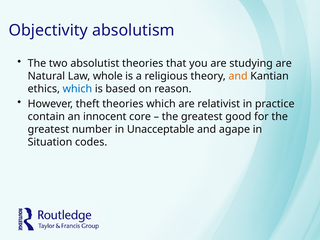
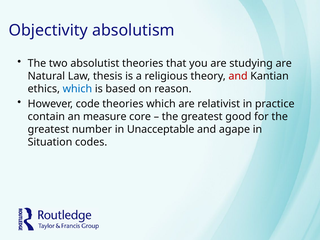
whole: whole -> thesis (108, 76)
and colour: orange -> red (238, 76)
theft: theft -> code (88, 104)
innocent: innocent -> measure (105, 117)
